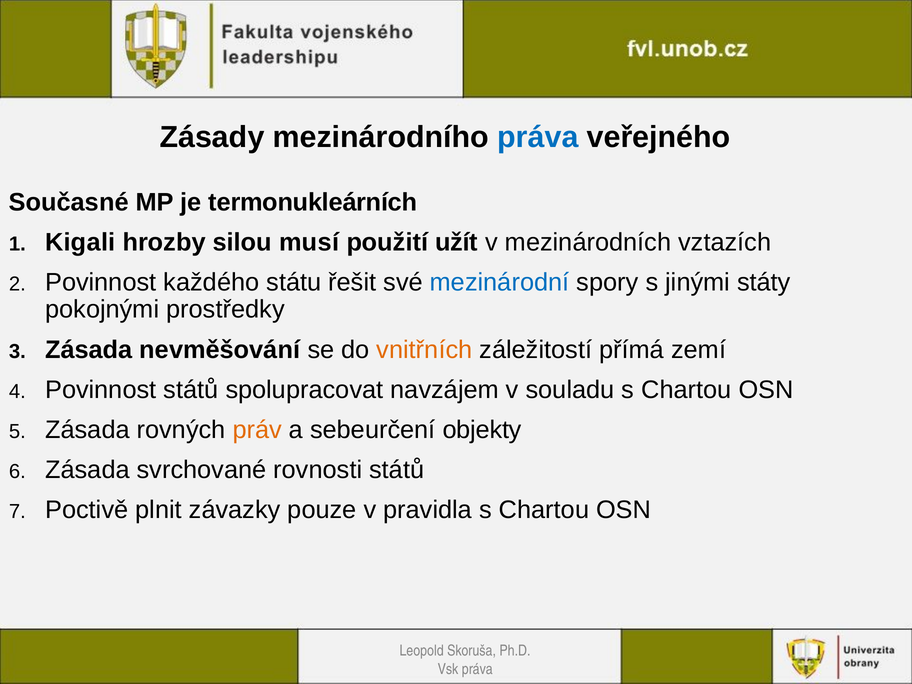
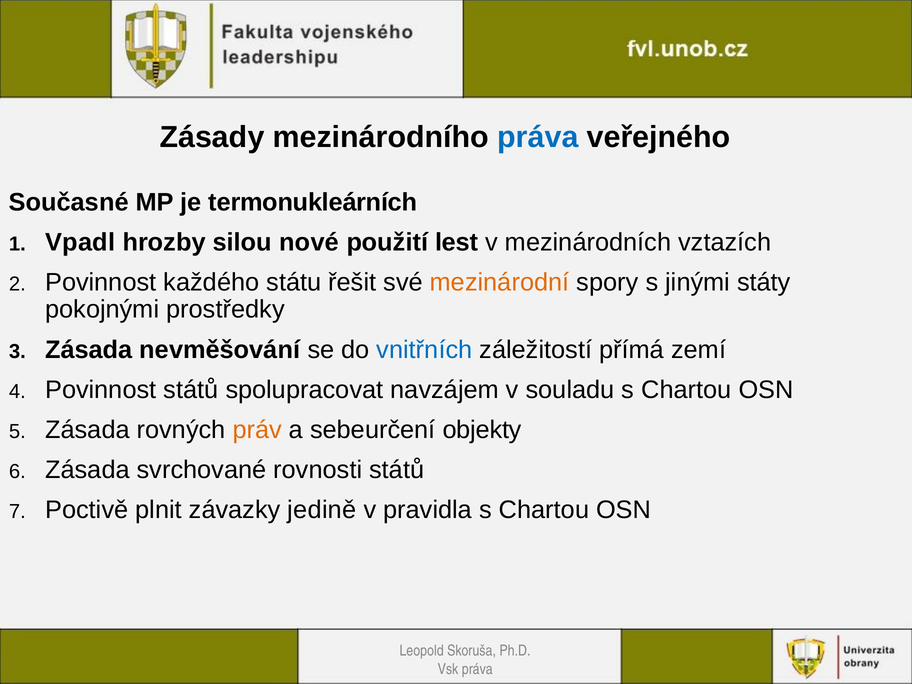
Kigali: Kigali -> Vpadl (80, 242)
musí: musí -> nové (309, 242)
užít: užít -> lest (457, 242)
mezinárodní colour: blue -> orange (500, 282)
vnitřních colour: orange -> blue (424, 350)
pouze: pouze -> jedině (322, 510)
